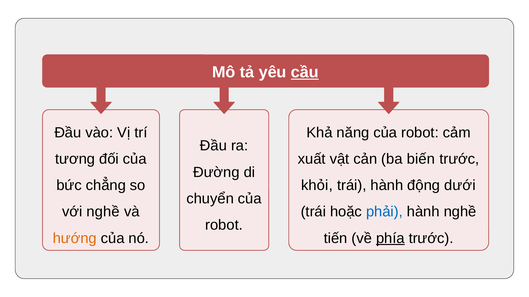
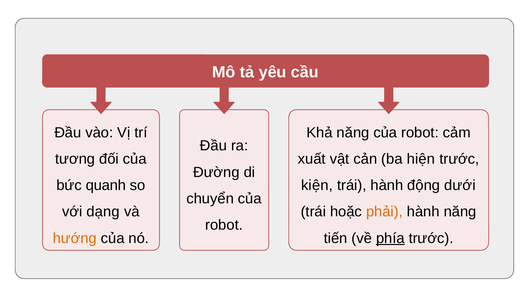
cầu underline: present -> none (305, 72)
biến: biến -> hiện (421, 159)
chẳng: chẳng -> quanh (106, 186)
khỏi: khỏi -> kiện (317, 186)
với nghề: nghề -> dạng (103, 212)
phải colour: blue -> orange (384, 212)
hành nghề: nghề -> năng (460, 212)
